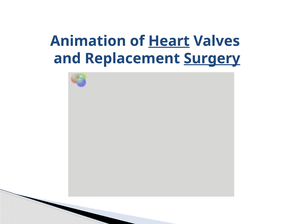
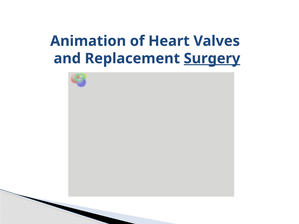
Heart underline: present -> none (169, 41)
